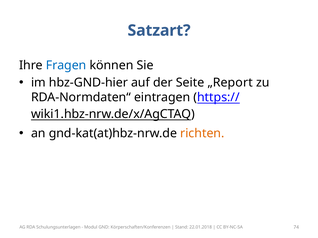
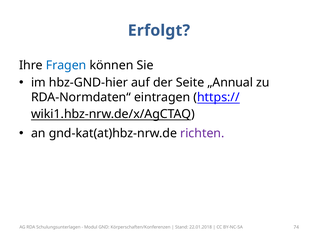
Satzart: Satzart -> Erfolgt (159, 31)
„Report: „Report -> „Annual (230, 83)
richten colour: orange -> purple (202, 134)
